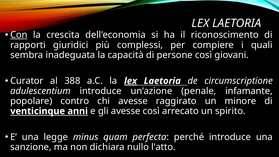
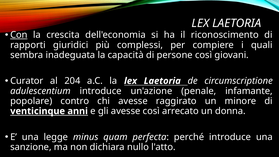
388: 388 -> 204 (72, 81)
lex underline: present -> none (131, 81)
spirito: spirito -> donna (230, 111)
